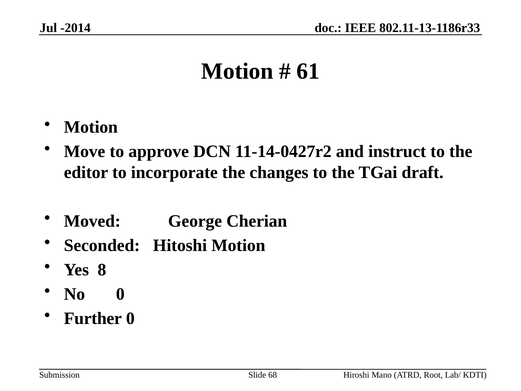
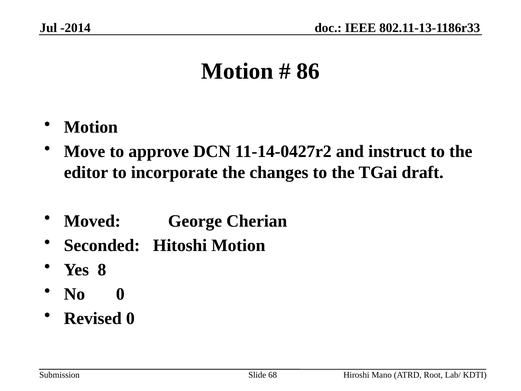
61: 61 -> 86 (308, 71)
Further: Further -> Revised (93, 318)
